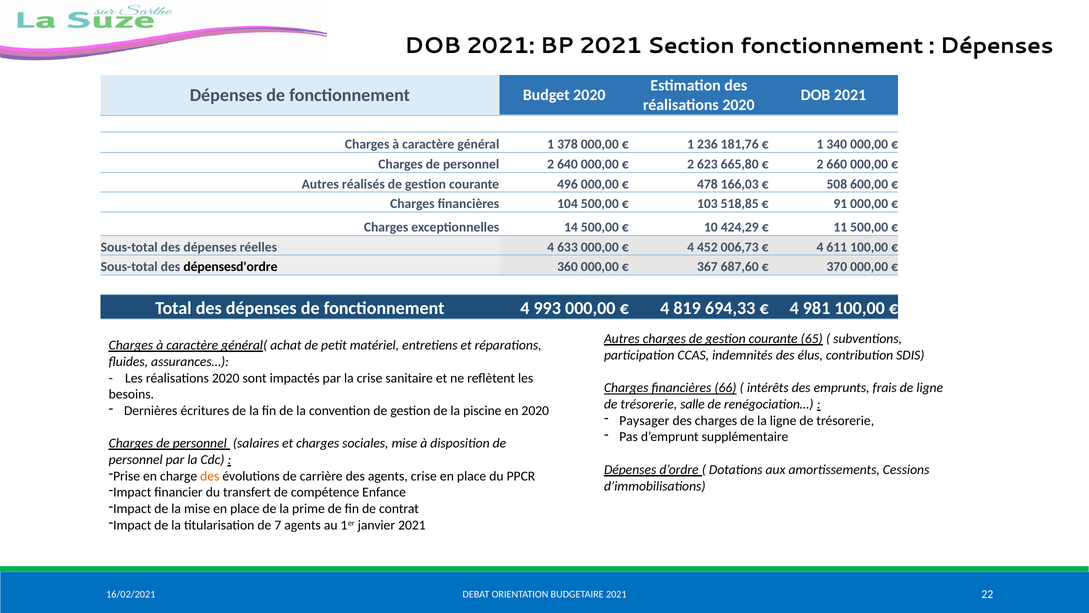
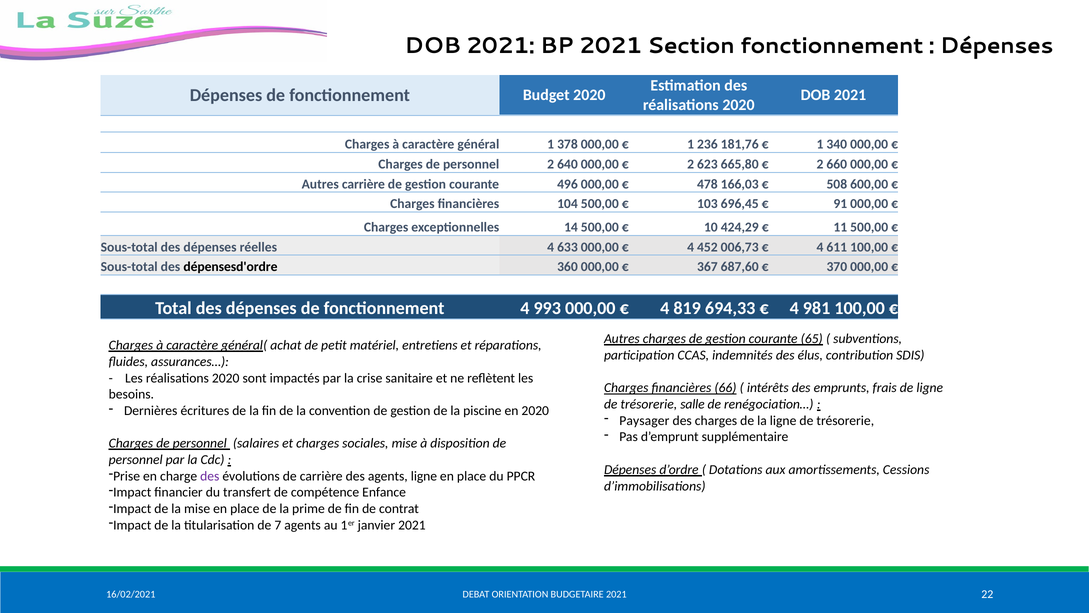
Autres réalisés: réalisés -> carrière (363, 184)
518,85: 518,85 -> 696,45 (740, 204)
des colour: orange -> purple (210, 476)
agents crise: crise -> ligne (424, 476)
